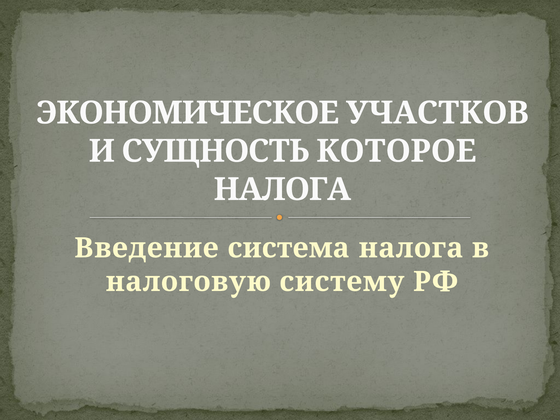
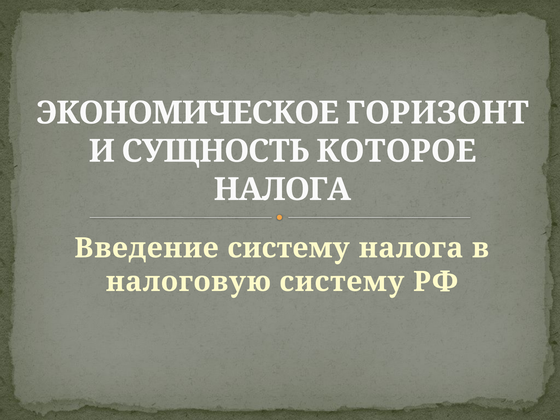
УЧАСТКОВ: УЧАСТКОВ -> ГОРИЗОНТ (438, 113)
Введение система: система -> систему (289, 248)
